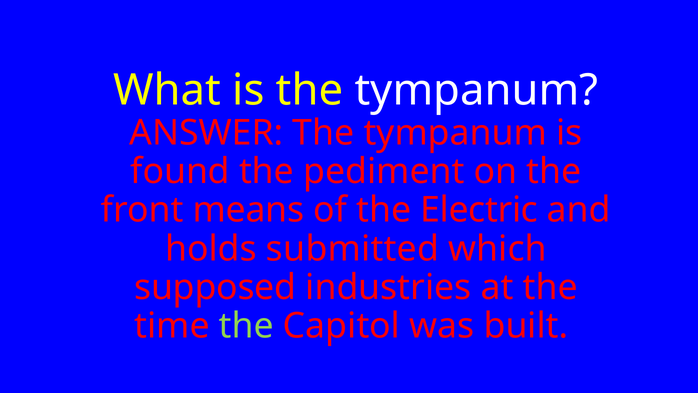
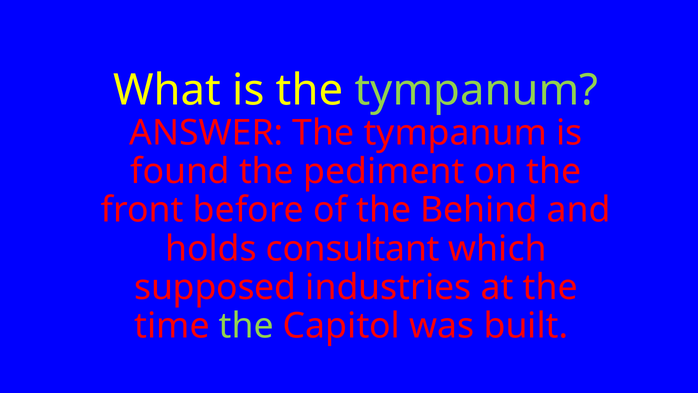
tympanum colour: white -> light green (476, 90)
means: means -> before (248, 210)
Electric: Electric -> Behind (479, 210)
submitted: submitted -> consultant (353, 249)
